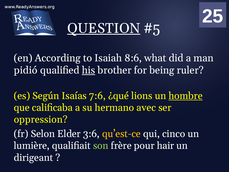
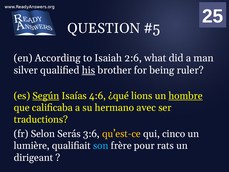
QUESTION underline: present -> none (104, 28)
8:6: 8:6 -> 2:6 (133, 58)
pidió: pidió -> silver (26, 70)
Según underline: none -> present (46, 96)
7:6: 7:6 -> 4:6 (97, 96)
oppression: oppression -> traductions (41, 119)
Elder: Elder -> Serás (69, 134)
son colour: light green -> light blue (101, 146)
hair: hair -> rats (165, 146)
